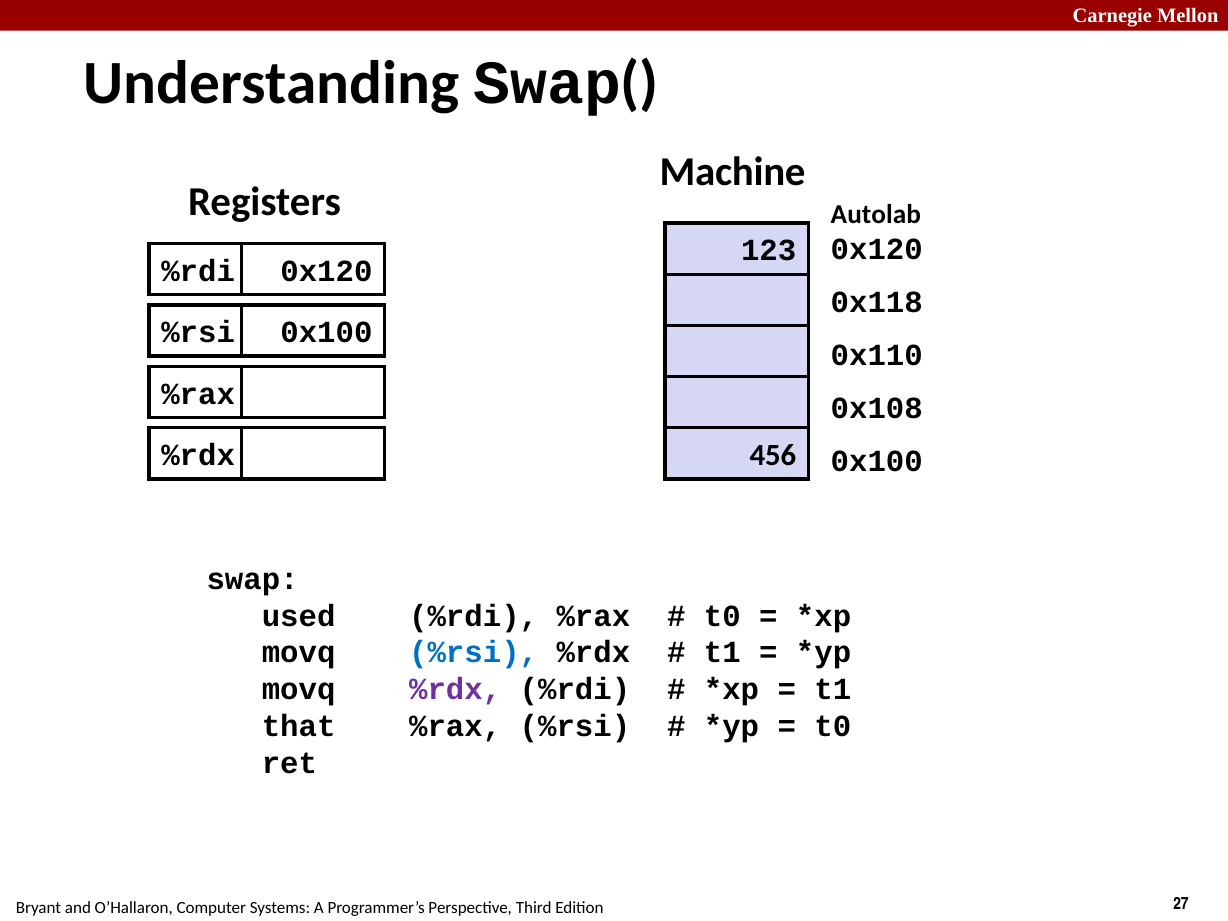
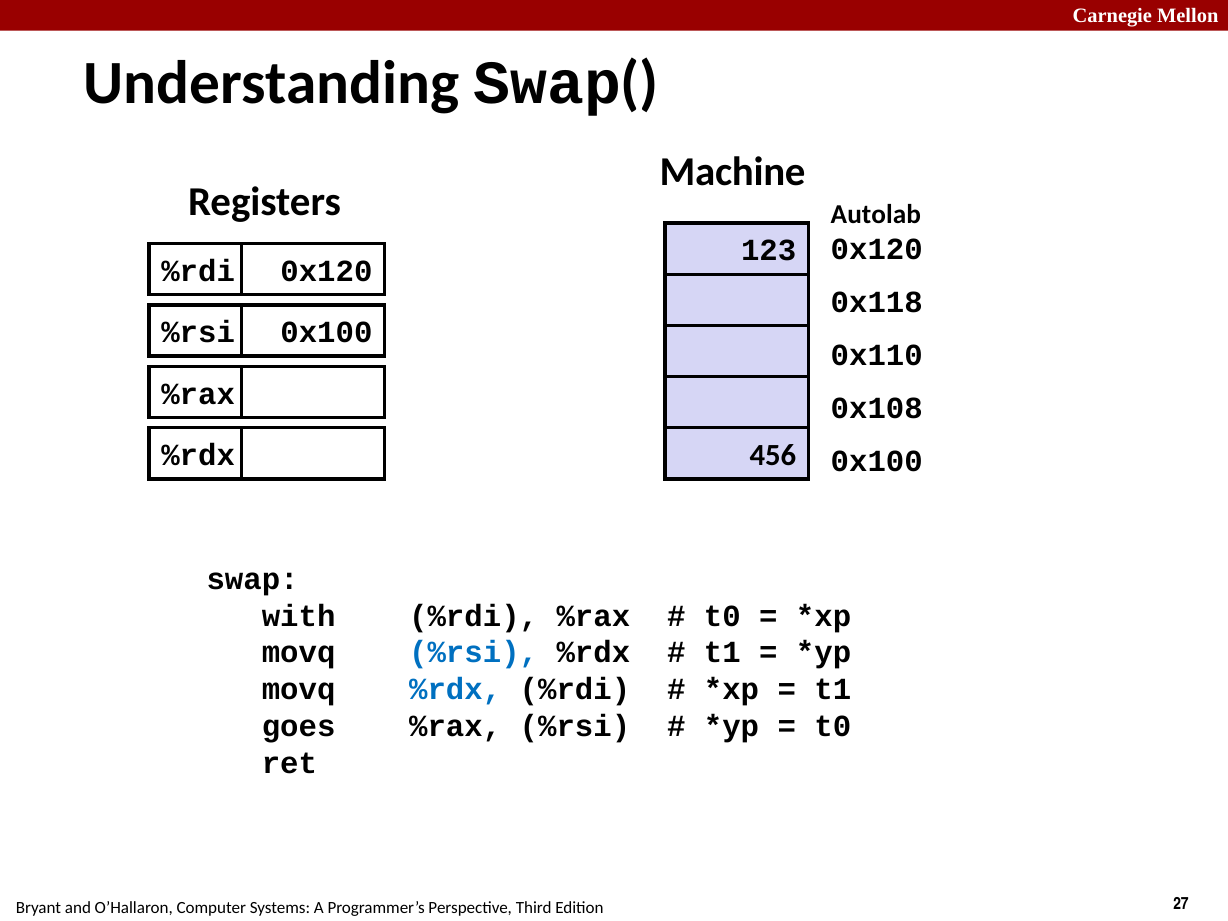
used: used -> with (299, 616)
%rdx colour: purple -> blue (455, 690)
that: that -> goes (299, 726)
